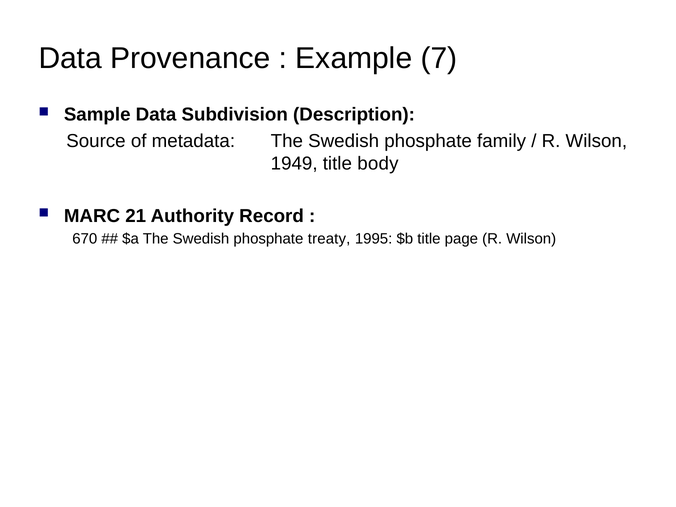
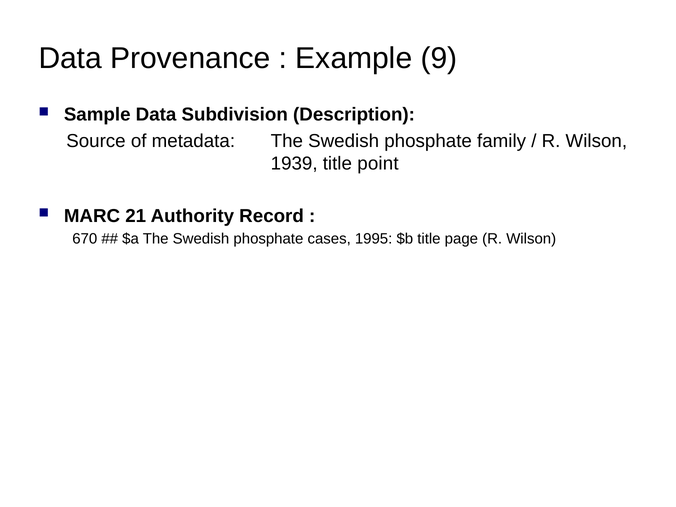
7: 7 -> 9 (439, 58)
1949: 1949 -> 1939 (294, 163)
body: body -> point (378, 163)
treaty: treaty -> cases (329, 239)
